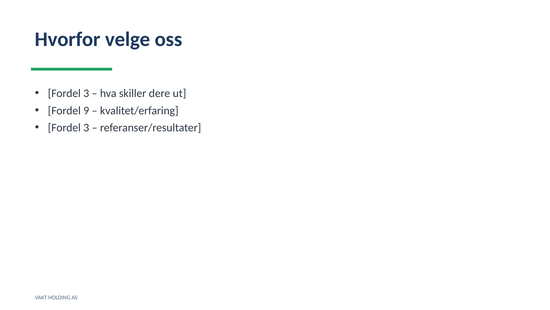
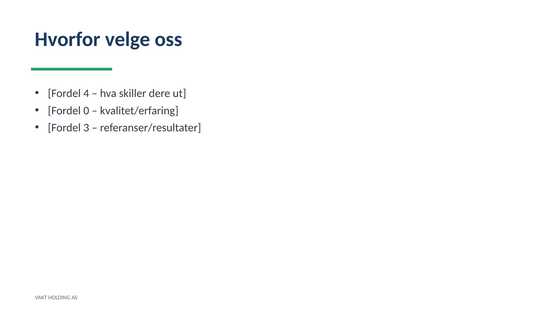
3: 3 -> 4 (86, 93)
9: 9 -> 0 (86, 110)
